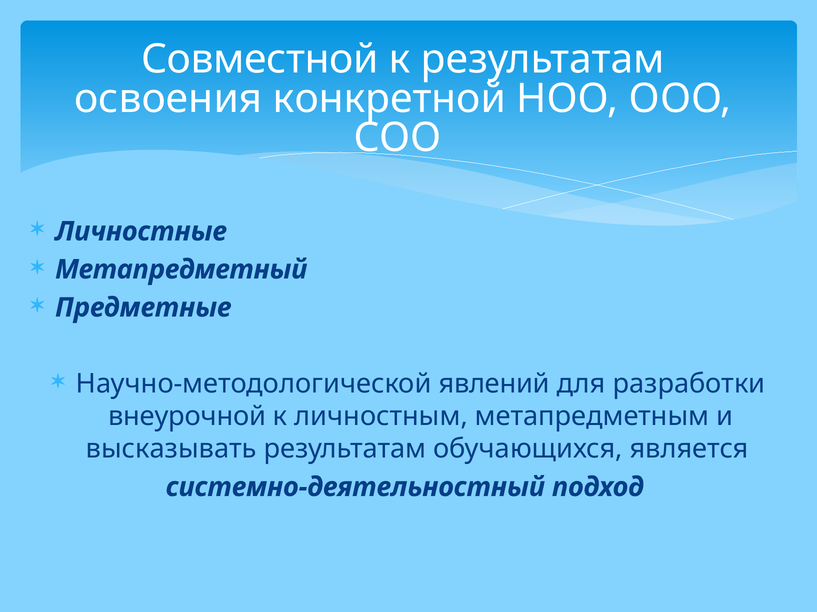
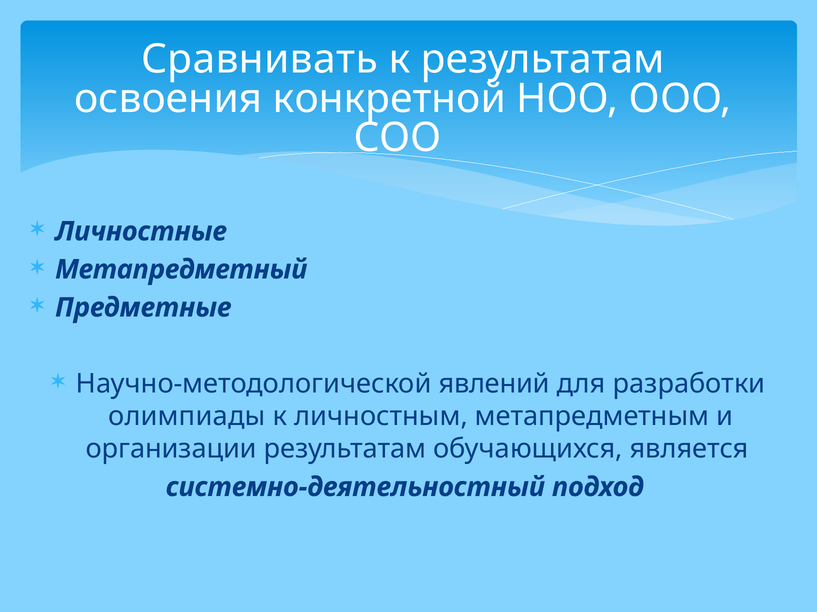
Совместной: Совместной -> Сравнивать (259, 60)
внеурочной: внеурочной -> олимпиады (187, 417)
высказывать: высказывать -> организации (171, 450)
